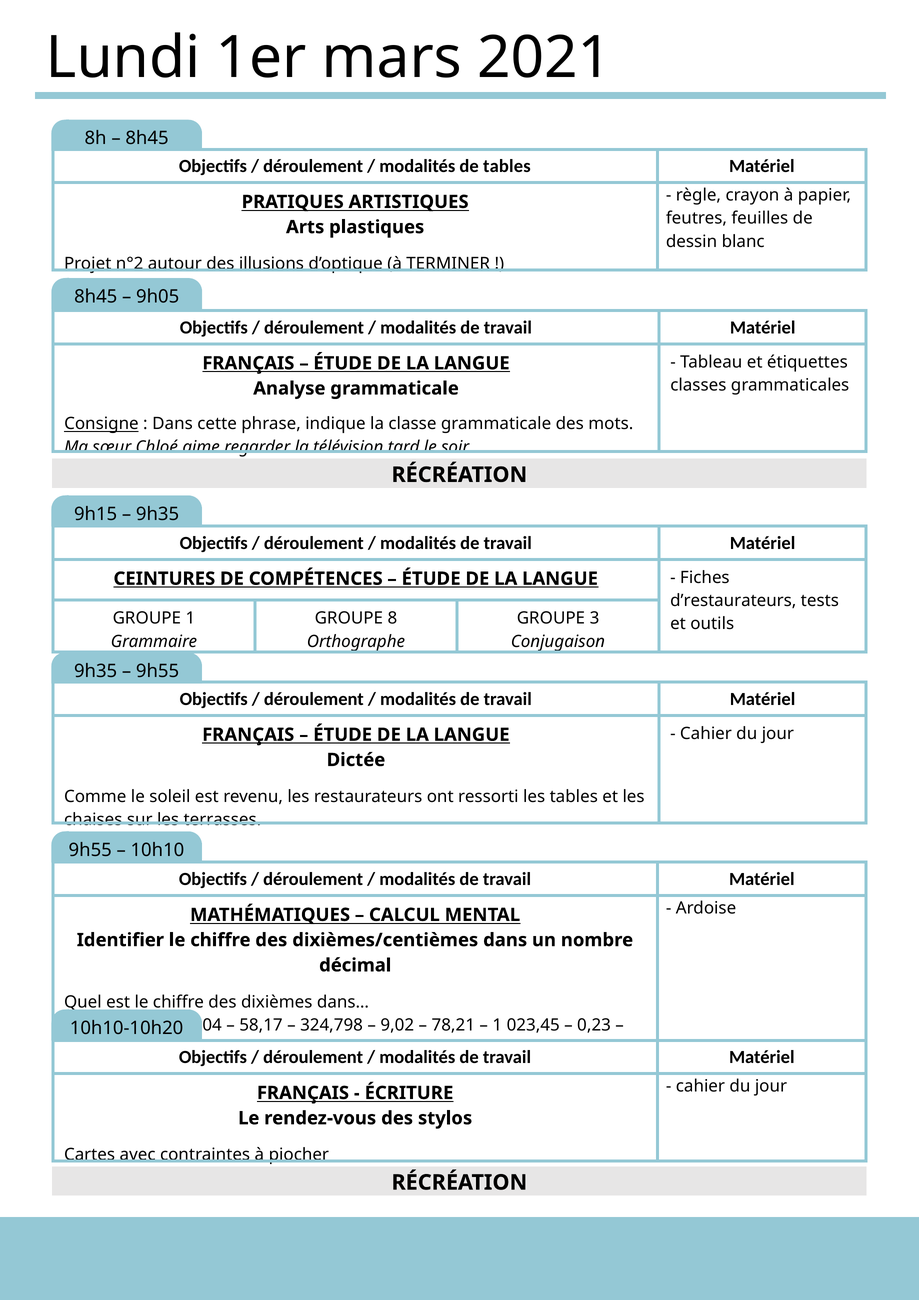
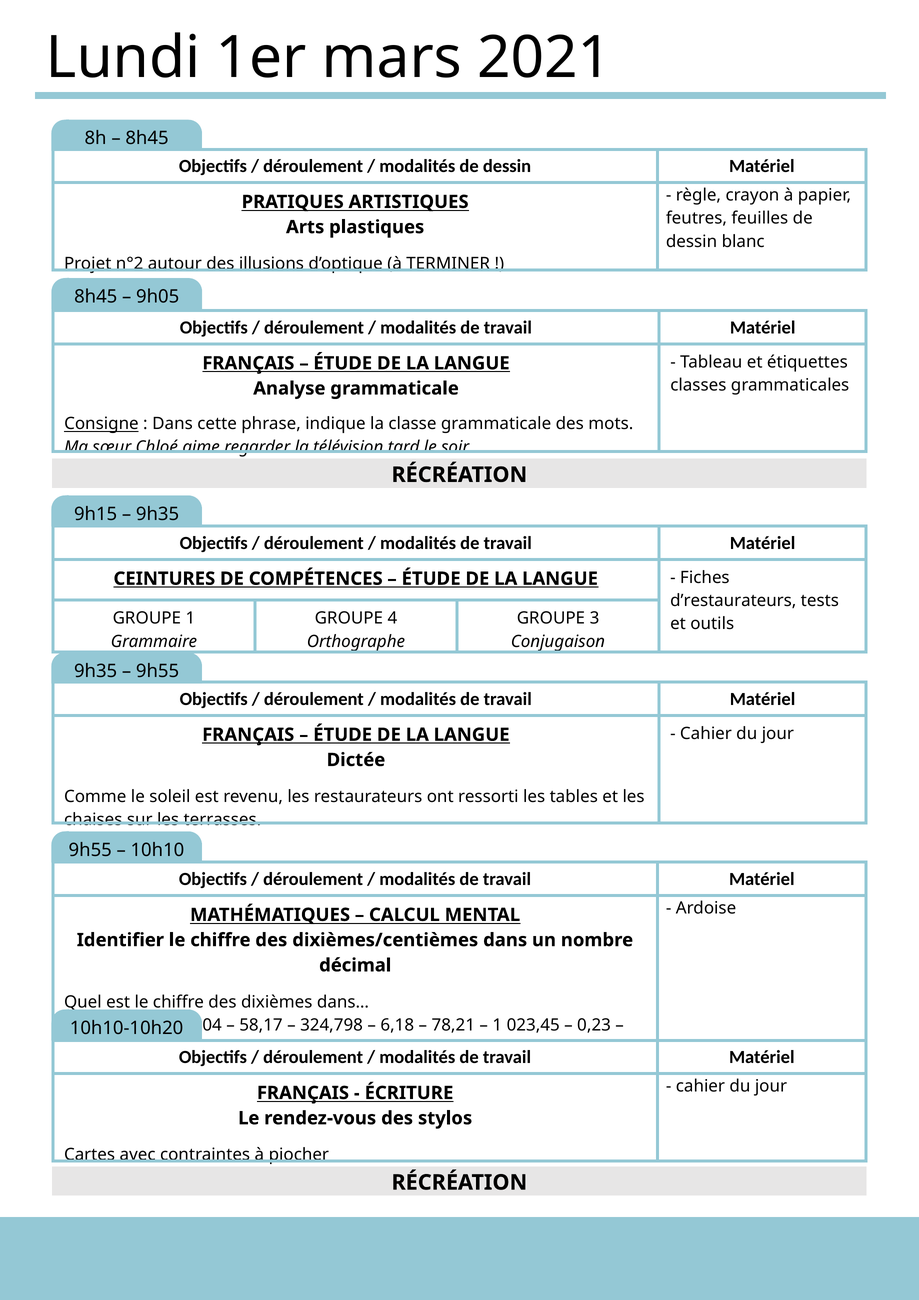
modalités de tables: tables -> dessin (507, 166)
8: 8 -> 4 (392, 618)
9,02: 9,02 -> 6,18 (397, 1025)
